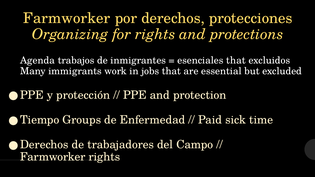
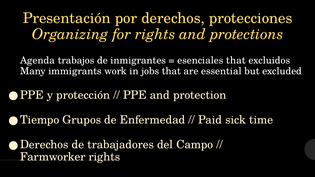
Farmworker: Farmworker -> Presentación (67, 18)
Groups: Groups -> Grupos (82, 120)
